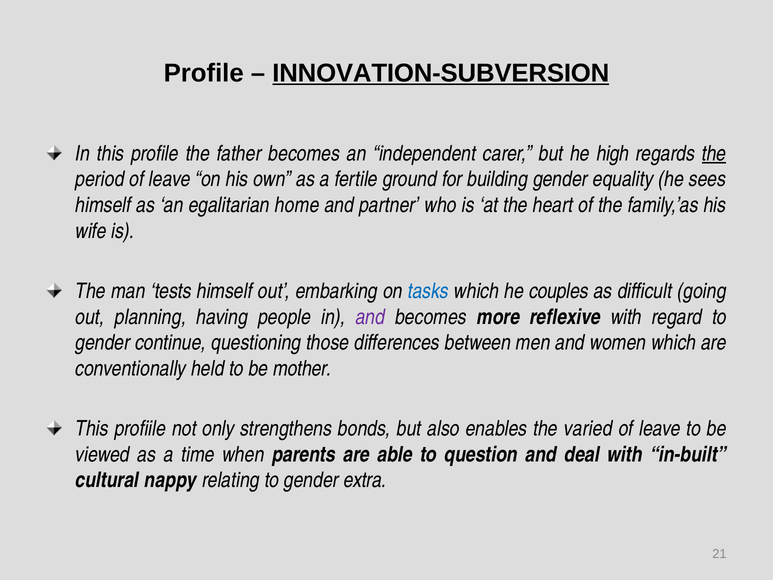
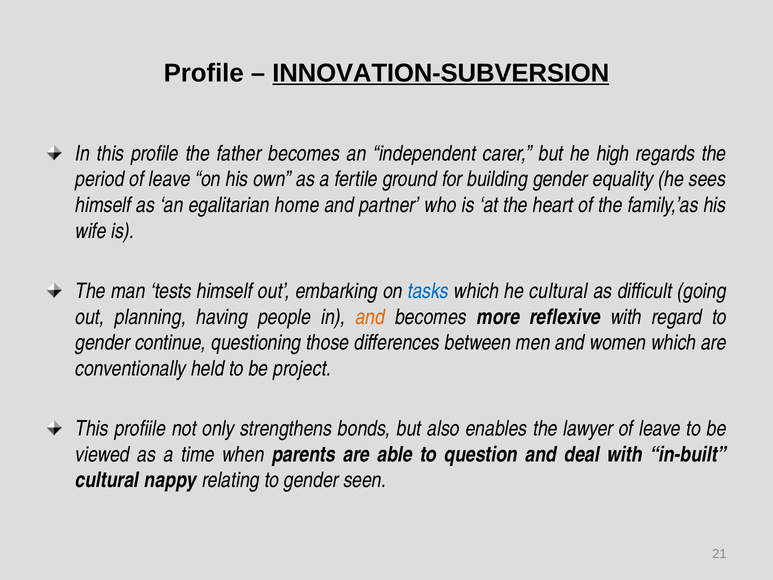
the underline: present -> none (714, 154)
he couples: couples -> cultural (559, 291)
and colour: purple -> orange (370, 317)
mother: mother -> project (302, 368)
varied: varied -> lawyer (588, 428)
extra: extra -> seen (365, 480)
